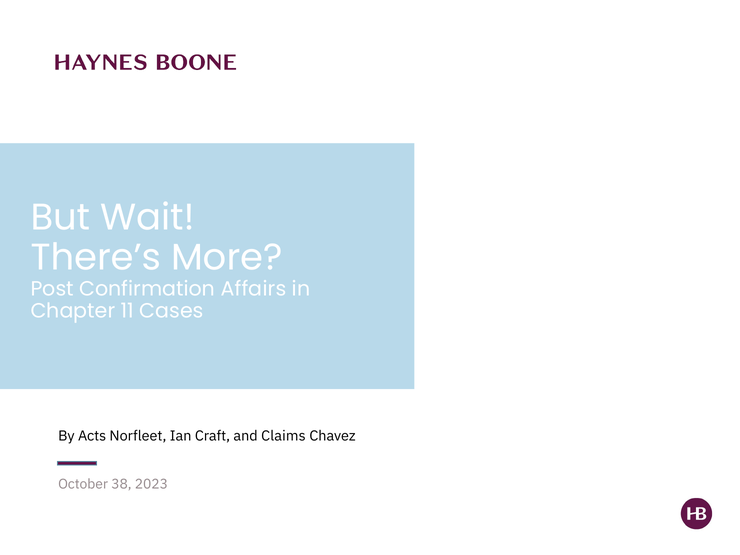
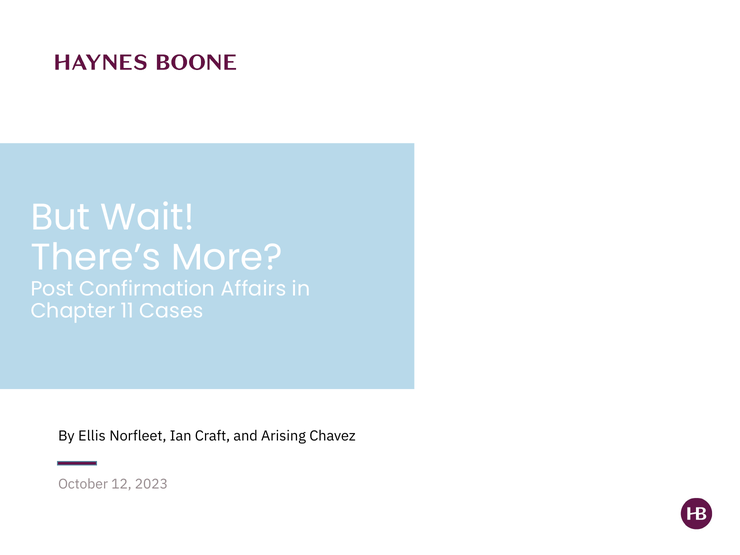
Acts: Acts -> Ellis (92, 436)
Claims: Claims -> Arising (283, 436)
38: 38 -> 12 (121, 484)
